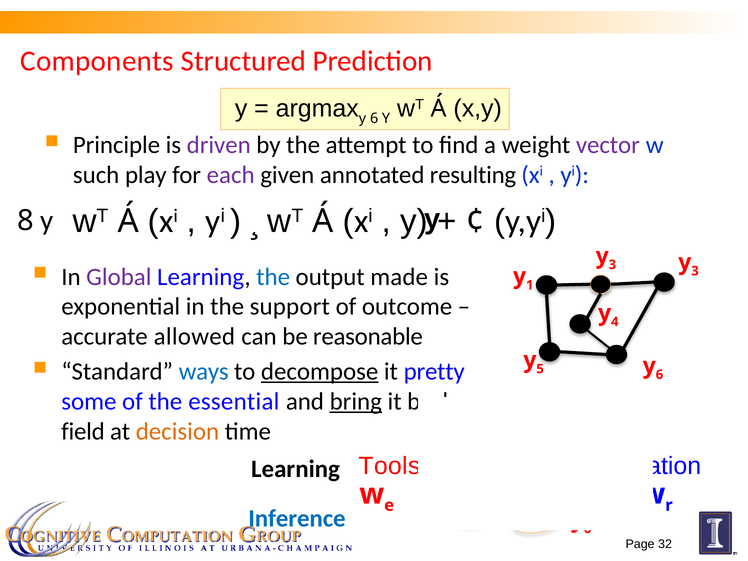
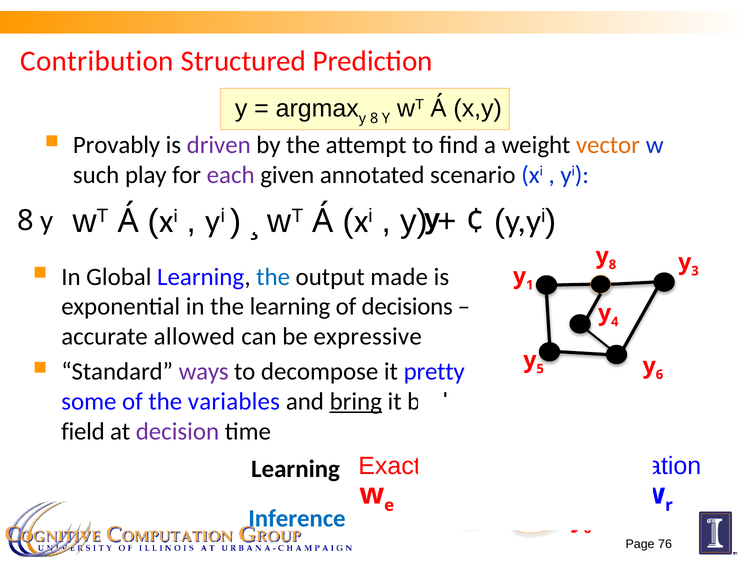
Components: Components -> Contribution (97, 61)
6: 6 -> 8 (374, 118)
Principle: Principle -> Provably (117, 145)
vector colour: purple -> orange (608, 145)
resulting: resulting -> scenario (473, 175)
3: 3 -> 8 (612, 265)
Global colour: purple -> black (119, 277)
the support: support -> learning (290, 307)
outcome: outcome -> decisions (407, 307)
reasonable: reasonable -> expressive (368, 337)
ways colour: blue -> purple (204, 372)
decompose underline: present -> none (320, 372)
essential: essential -> variables (234, 401)
decision colour: orange -> purple (177, 431)
Tools: Tools -> Exact (390, 466)
32: 32 -> 76 (665, 544)
